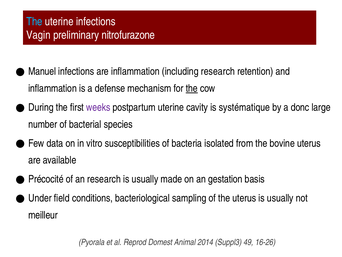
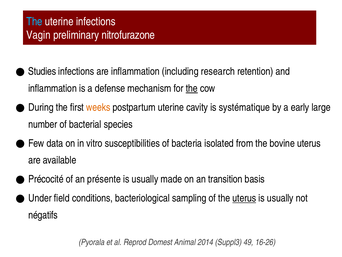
Manuel: Manuel -> Studies (42, 71)
weeks colour: purple -> orange (98, 107)
donc: donc -> early (300, 107)
an research: research -> présente (104, 179)
gestation: gestation -> transition (225, 179)
uterus underline: none -> present (244, 198)
meilleur: meilleur -> négatifs (43, 215)
